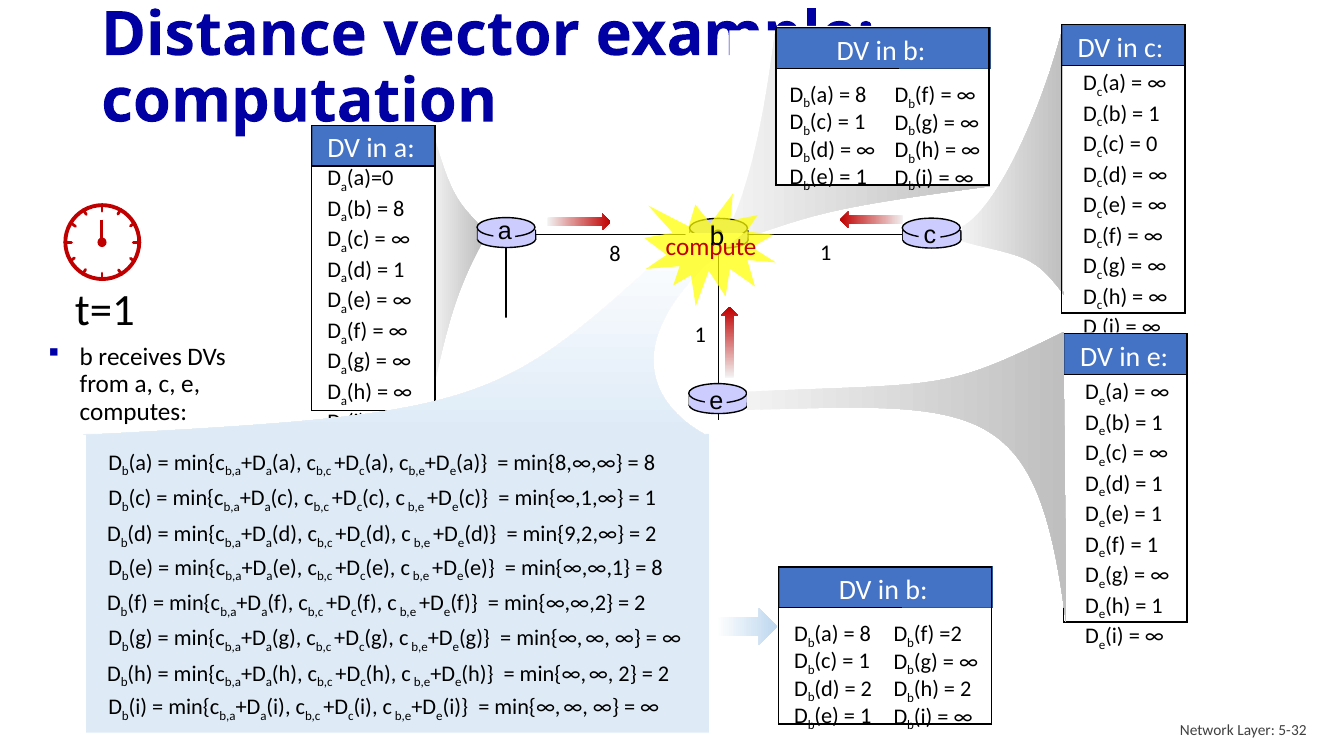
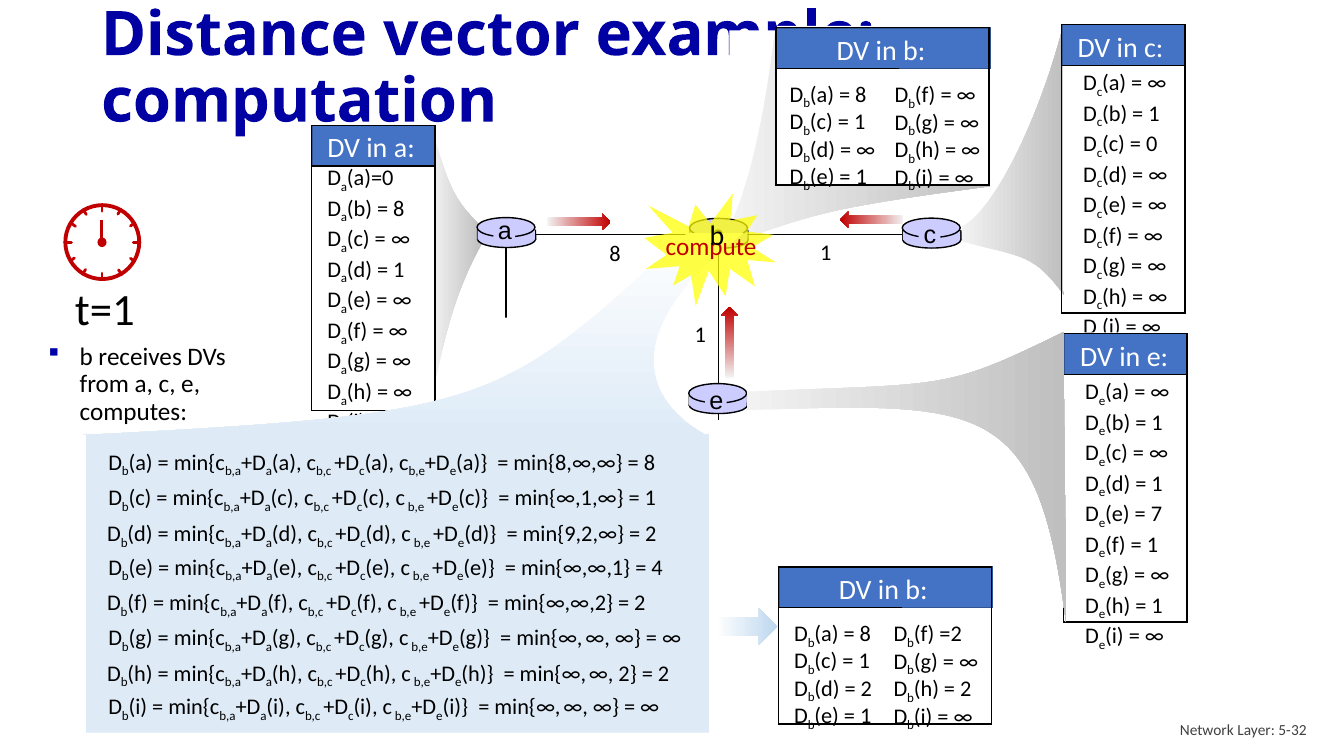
1: 1 -> 7 (1157, 514)
8: 8 -> 4 (657, 568)
